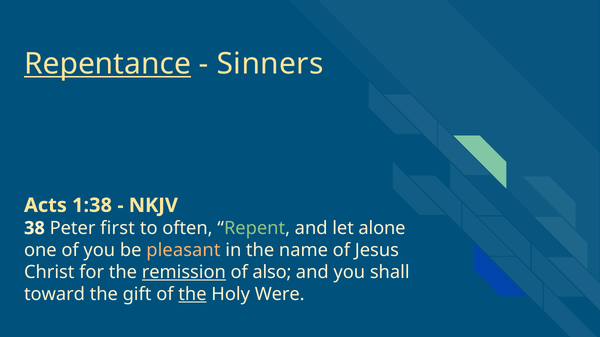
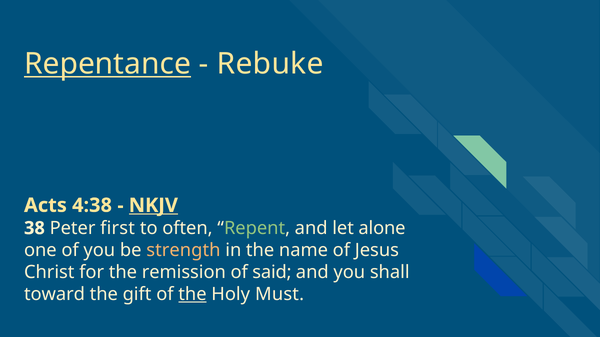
Sinners: Sinners -> Rebuke (270, 64)
1:38: 1:38 -> 4:38 (92, 206)
NKJV underline: none -> present (153, 206)
pleasant: pleasant -> strength (183, 250)
remission underline: present -> none (184, 272)
also: also -> said (272, 272)
Were: Were -> Must (280, 294)
